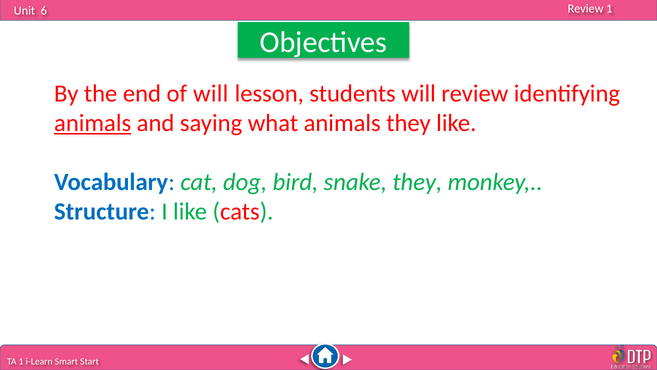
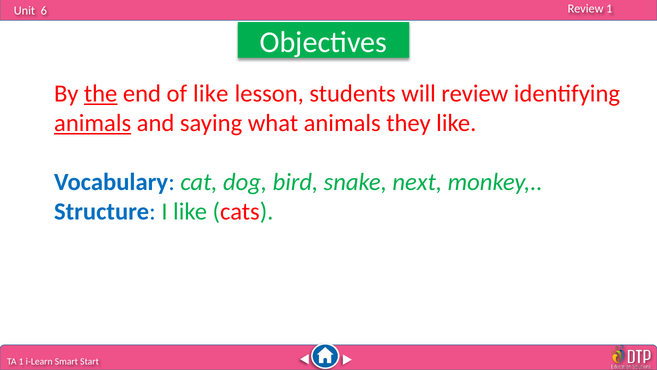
the underline: none -> present (101, 93)
of will: will -> like (211, 93)
snake they: they -> next (417, 182)
